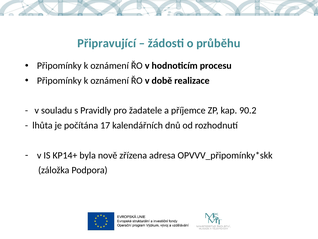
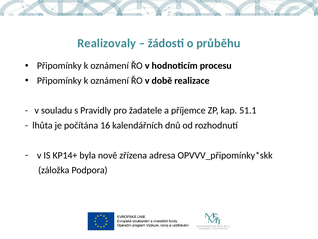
Připravující: Připravující -> Realizovaly (107, 43)
90.2: 90.2 -> 51.1 (248, 110)
17: 17 -> 16 (105, 125)
